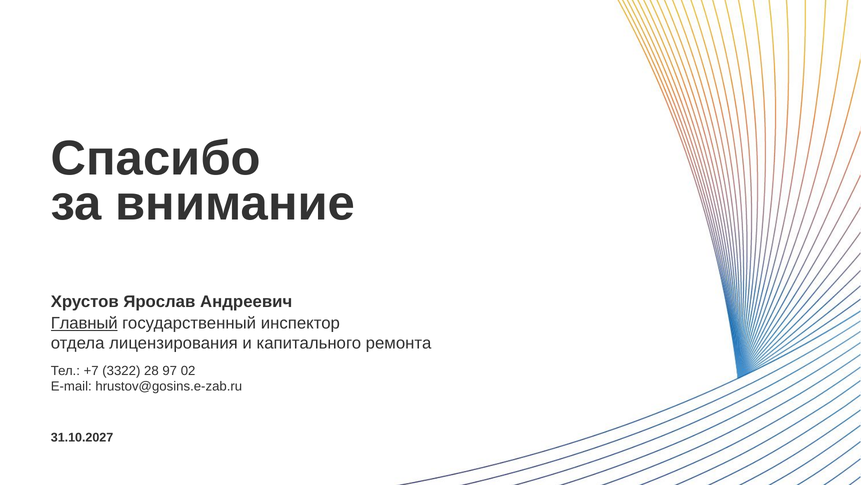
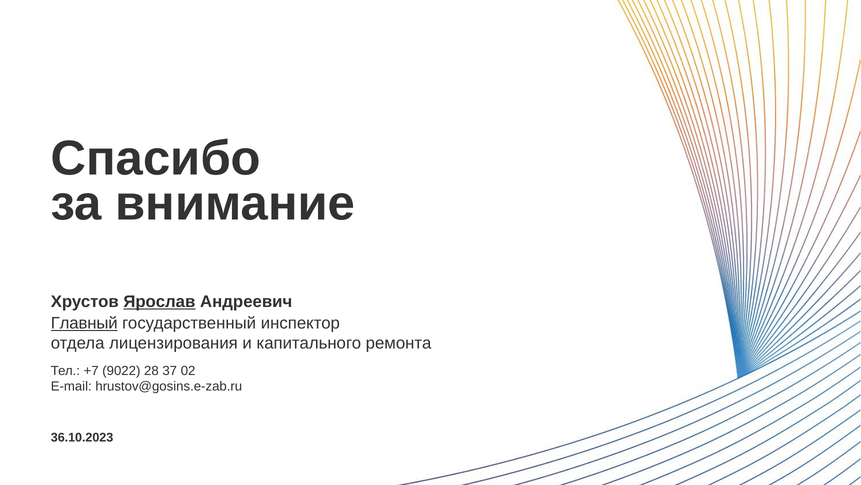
Ярослав underline: none -> present (159, 302)
3322: 3322 -> 9022 (121, 371)
97: 97 -> 37 (170, 371)
31.10.2027: 31.10.2027 -> 36.10.2023 (82, 437)
